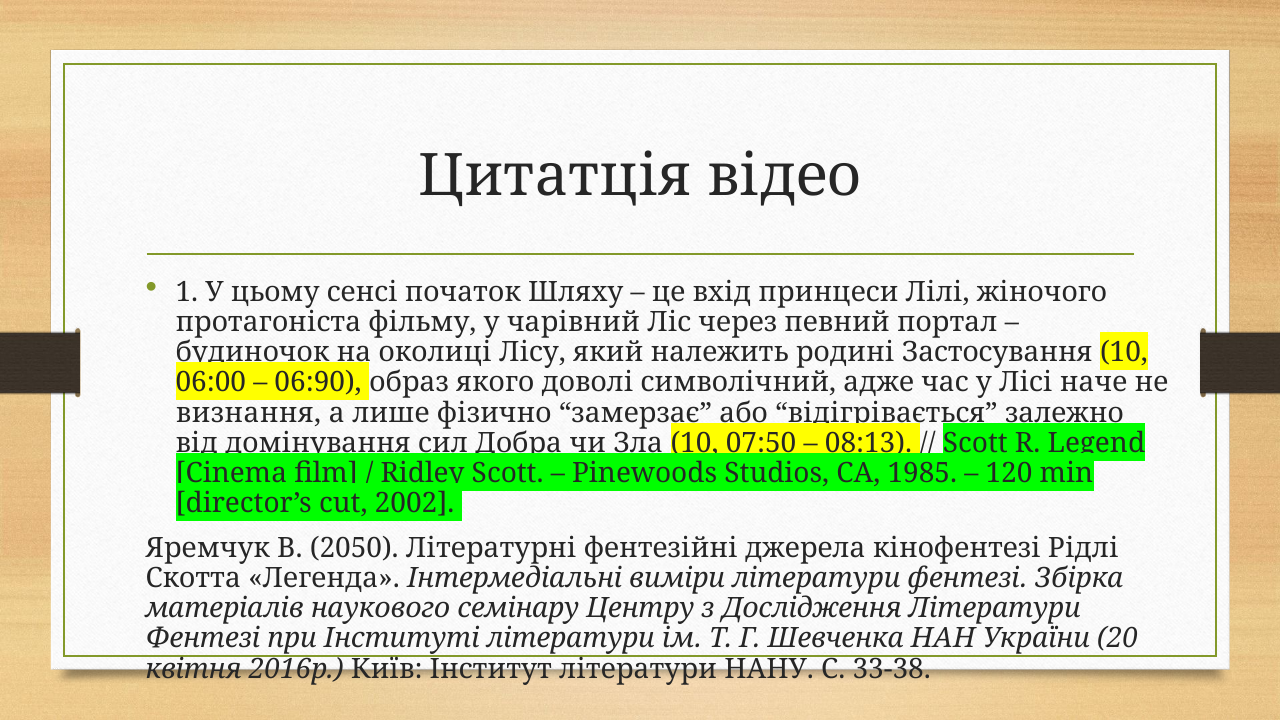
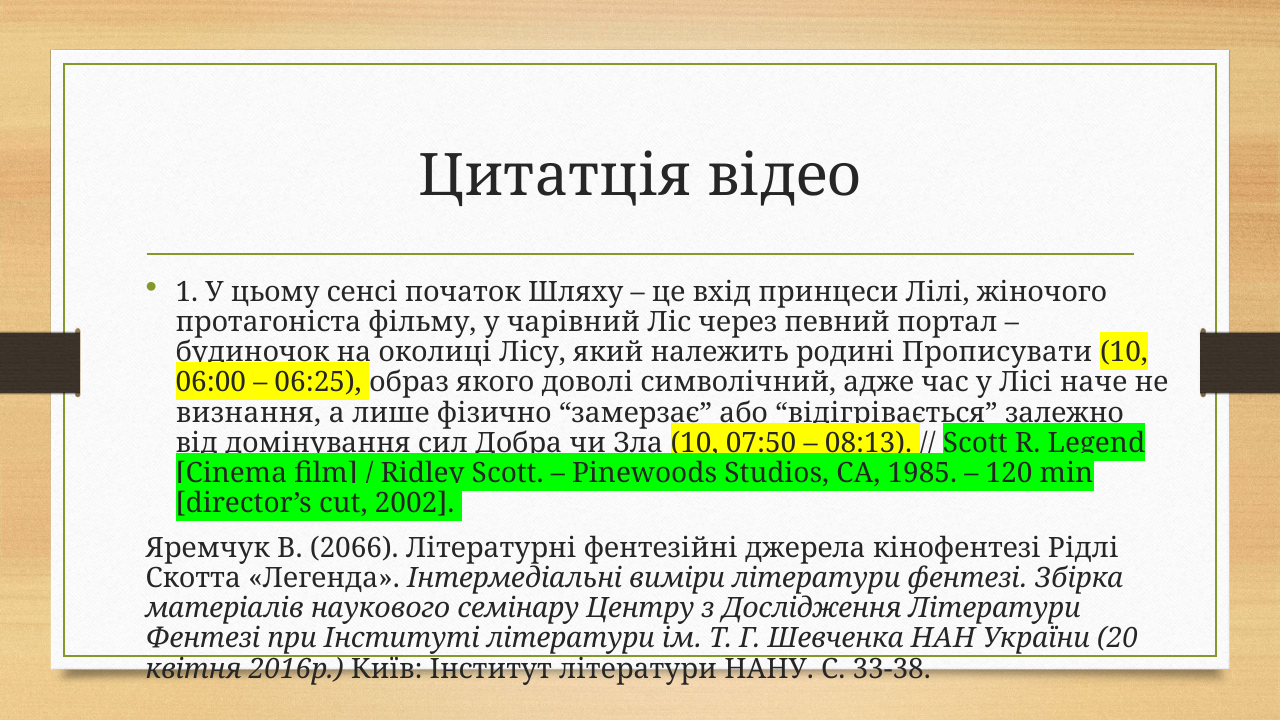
Застосування: Застосування -> Прописувати (997, 352)
06:90: 06:90 -> 06:25 (318, 383)
2050: 2050 -> 2066 (354, 548)
